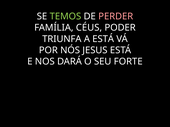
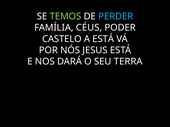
PERDER colour: pink -> light blue (116, 16)
TRIUNFA: TRIUNFA -> CASTELO (62, 39)
FORTE: FORTE -> TERRA (128, 62)
